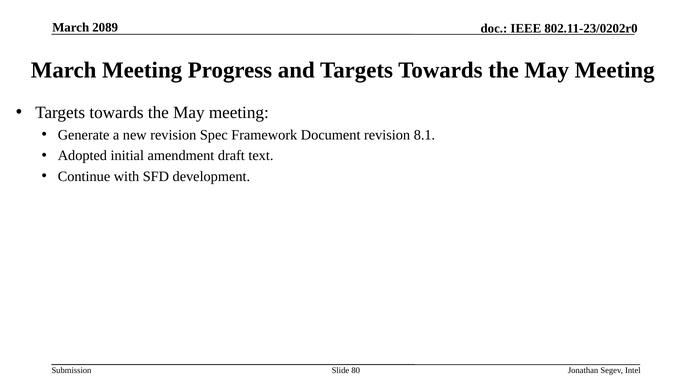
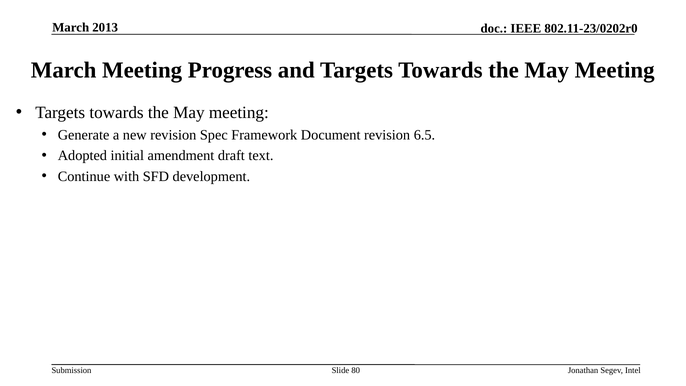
2089: 2089 -> 2013 (105, 27)
8.1: 8.1 -> 6.5 (424, 135)
